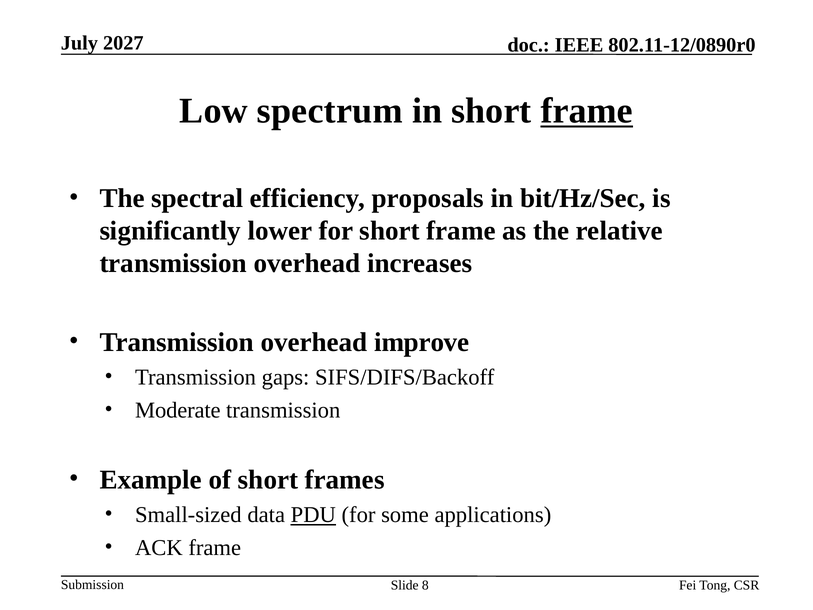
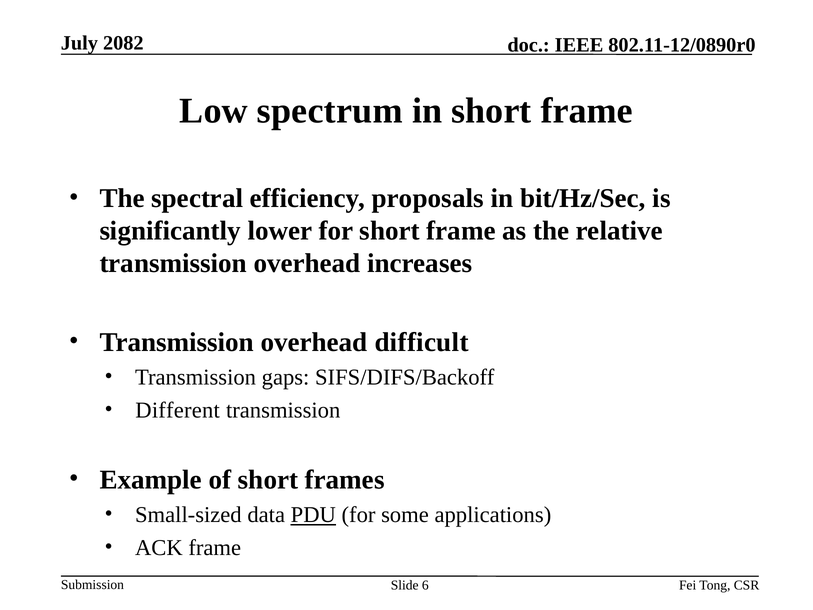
2027: 2027 -> 2082 (123, 43)
frame underline: present -> none (587, 111)
improve: improve -> difficult (422, 342)
Moderate: Moderate -> Different (178, 410)
8: 8 -> 6 (425, 585)
